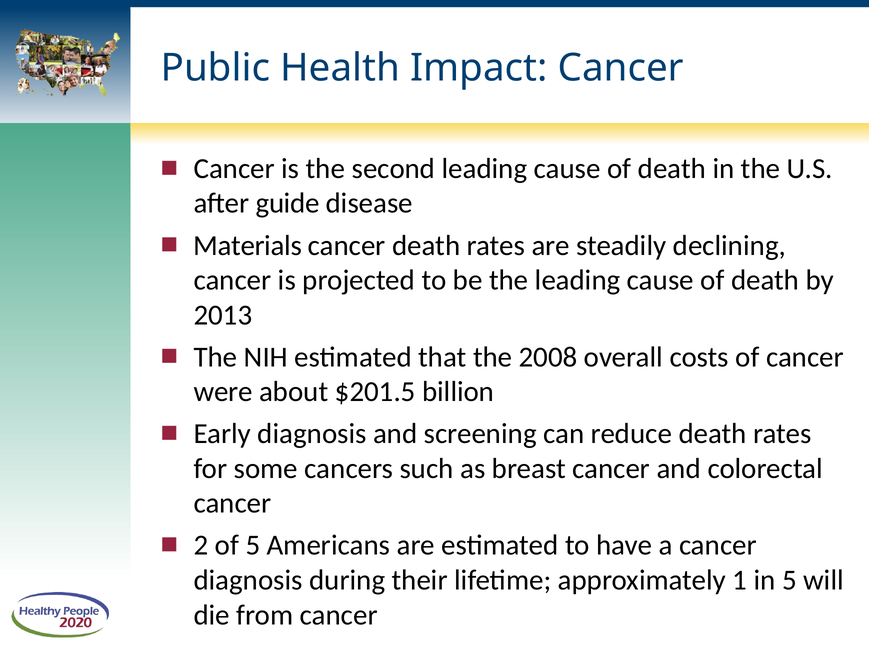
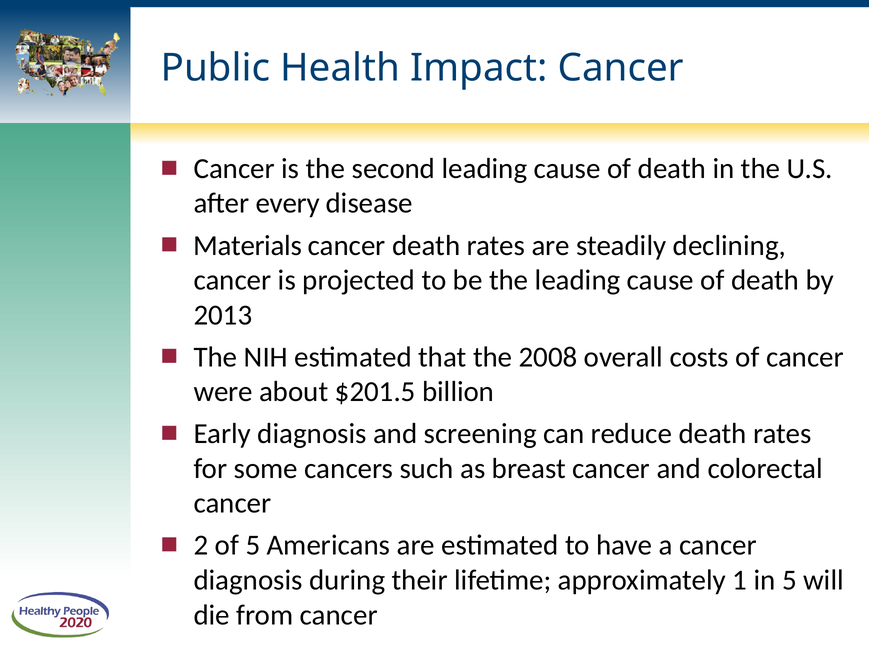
guide: guide -> every (288, 203)
